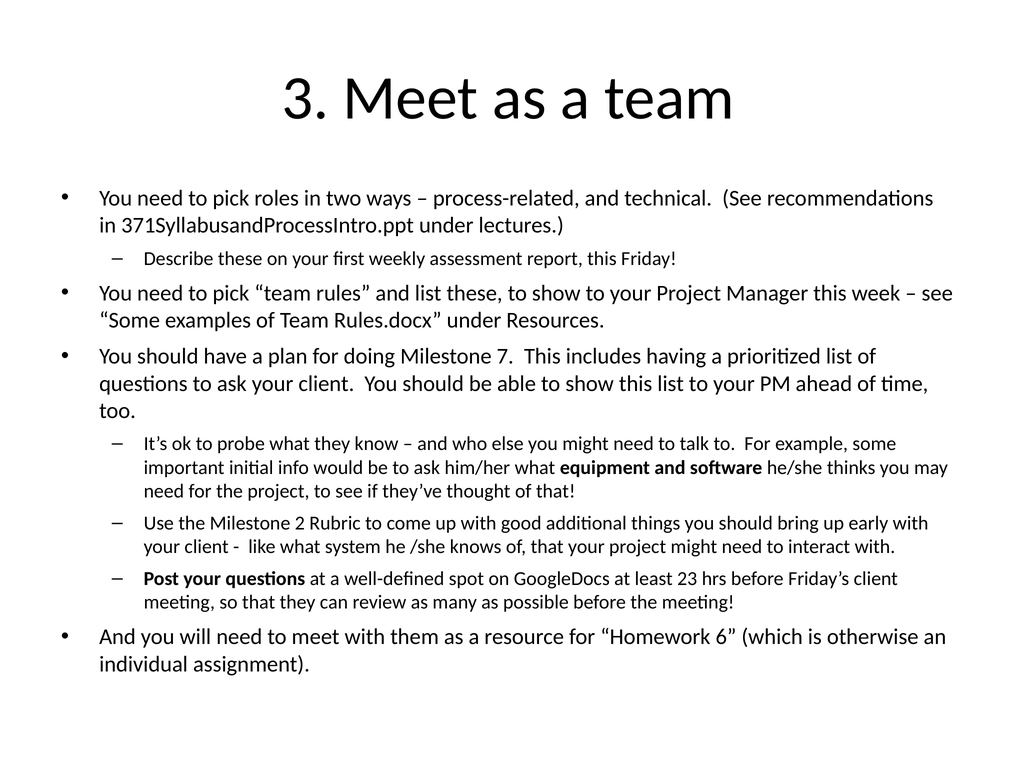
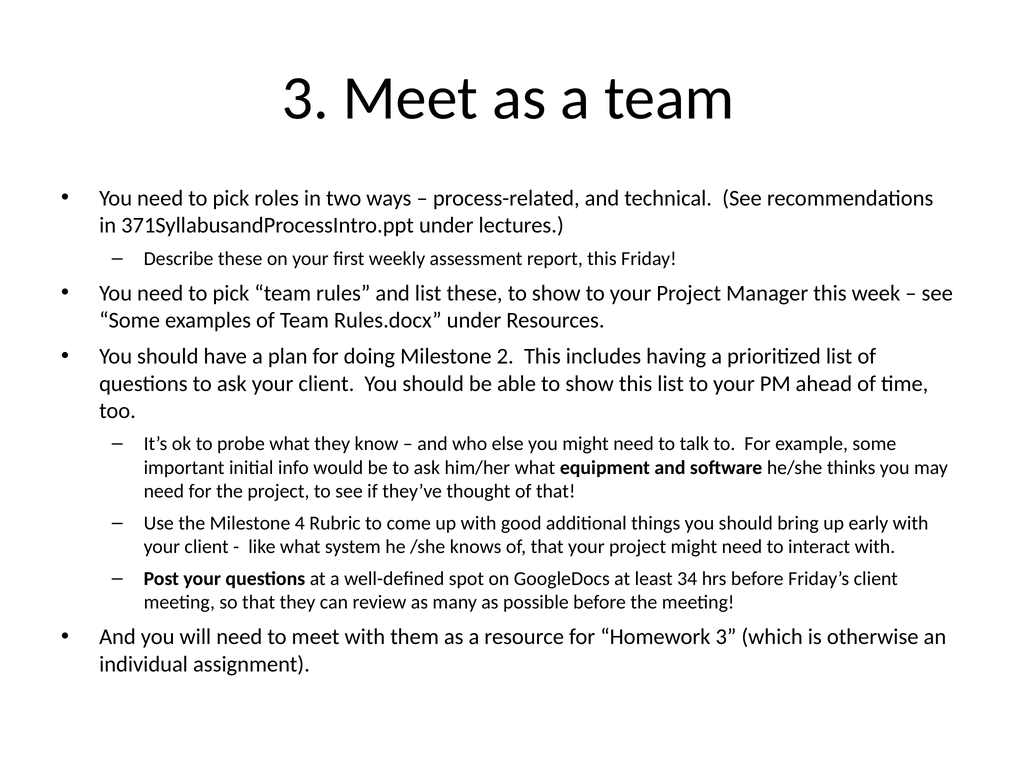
7: 7 -> 2 (505, 356)
2: 2 -> 4 (300, 523)
23: 23 -> 34 (687, 578)
Homework 6: 6 -> 3 (726, 637)
